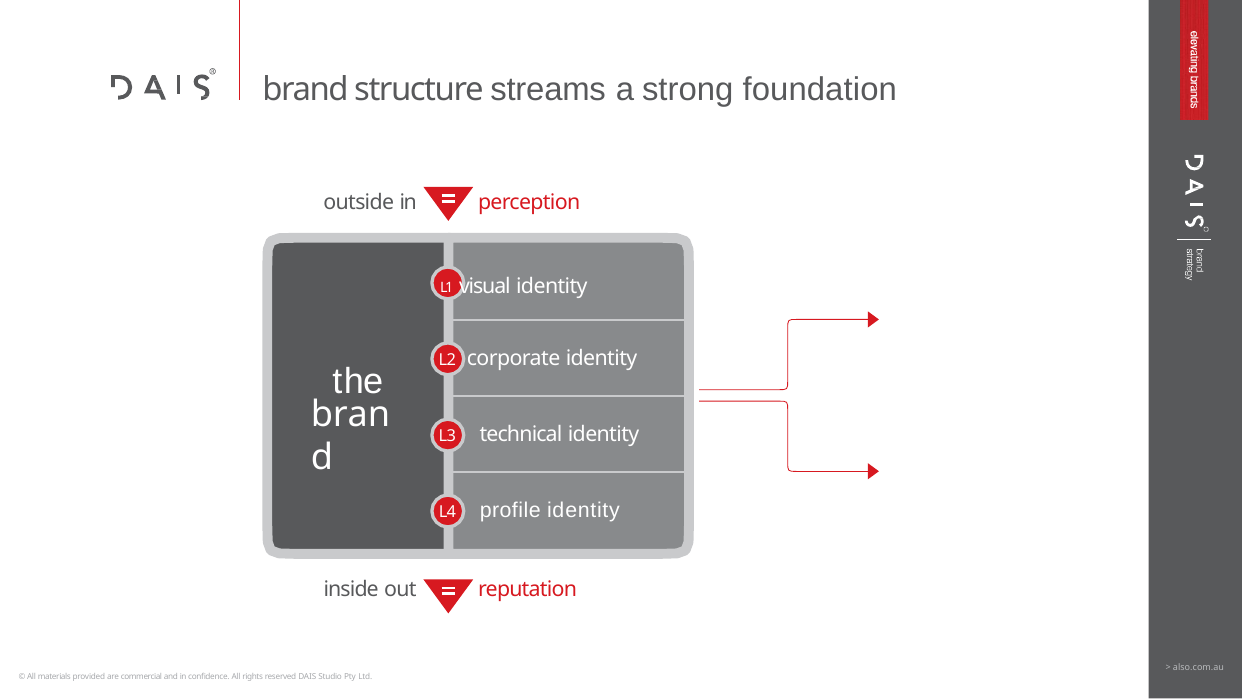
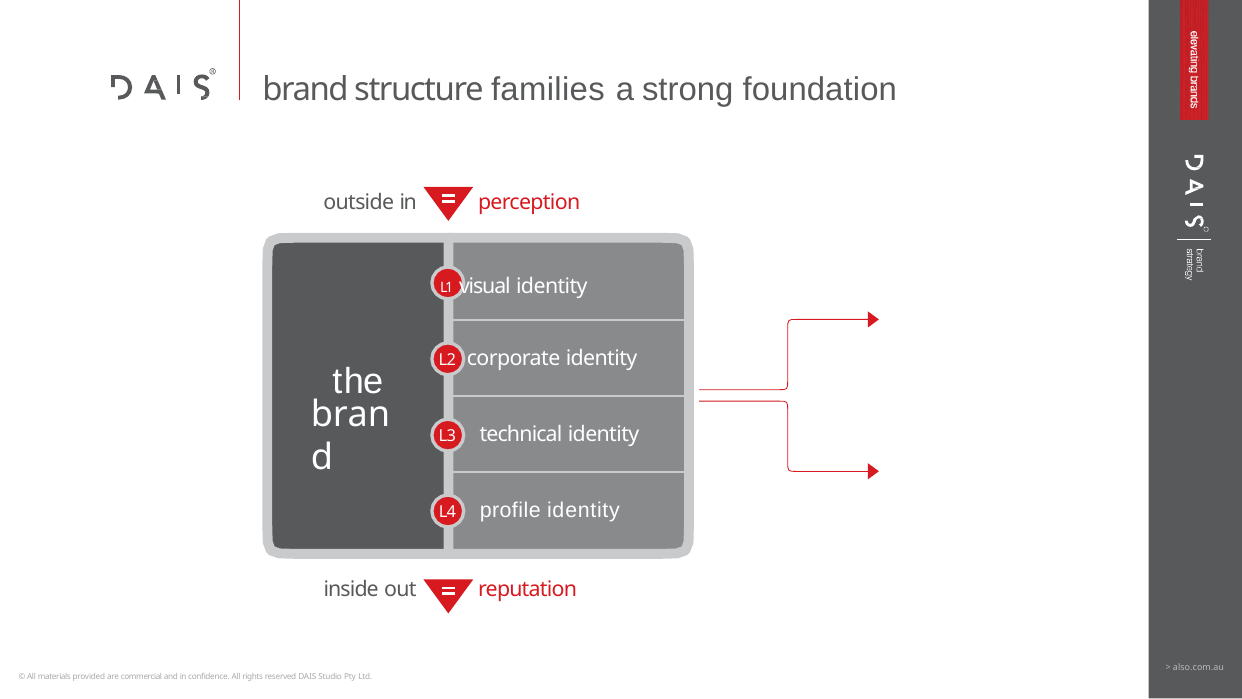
streams: streams -> families (548, 89)
